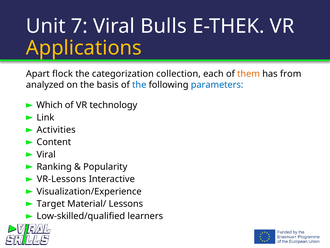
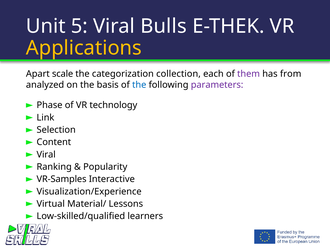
7: 7 -> 5 (79, 26)
flock: flock -> scale (63, 74)
them colour: orange -> purple (249, 74)
parameters colour: blue -> purple (217, 85)
Which: Which -> Phase (50, 105)
Activities: Activities -> Selection (56, 130)
VR-Lessons: VR-Lessons -> VR-Samples (62, 179)
Target: Target -> Virtual (51, 203)
